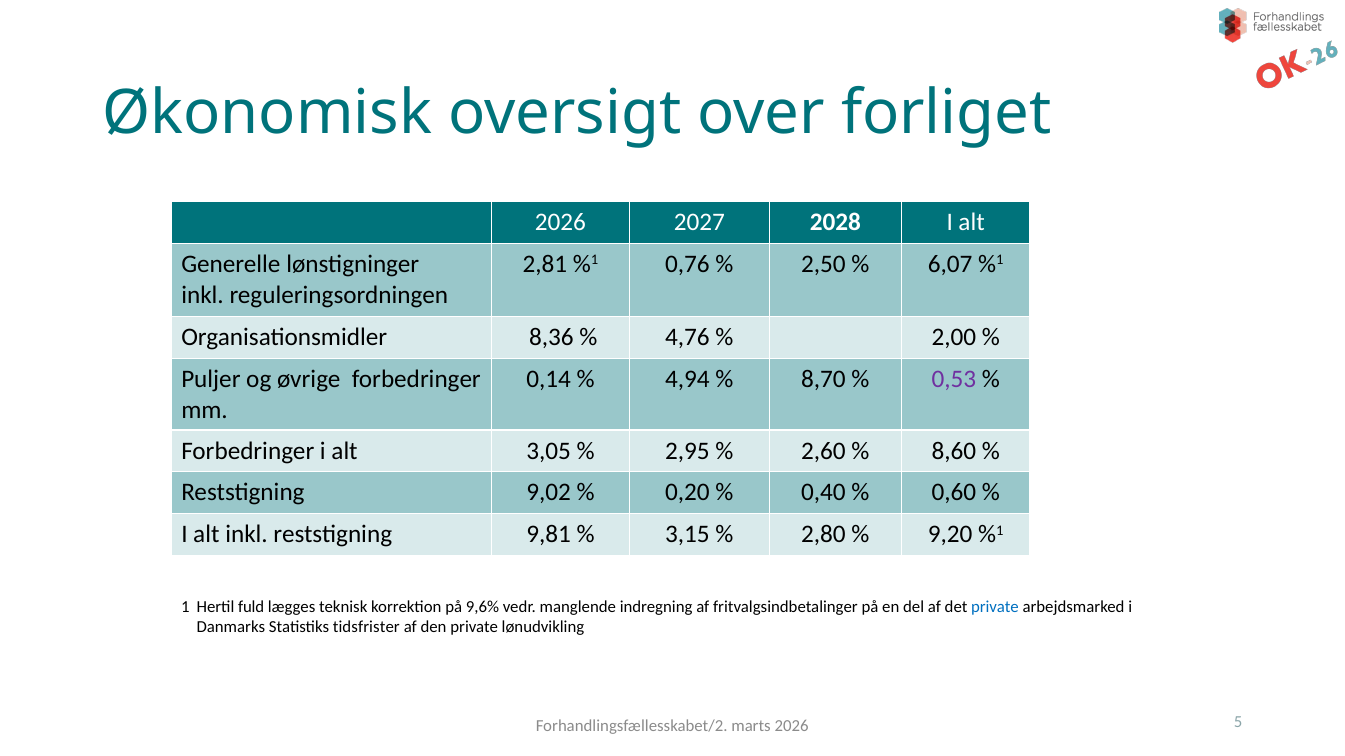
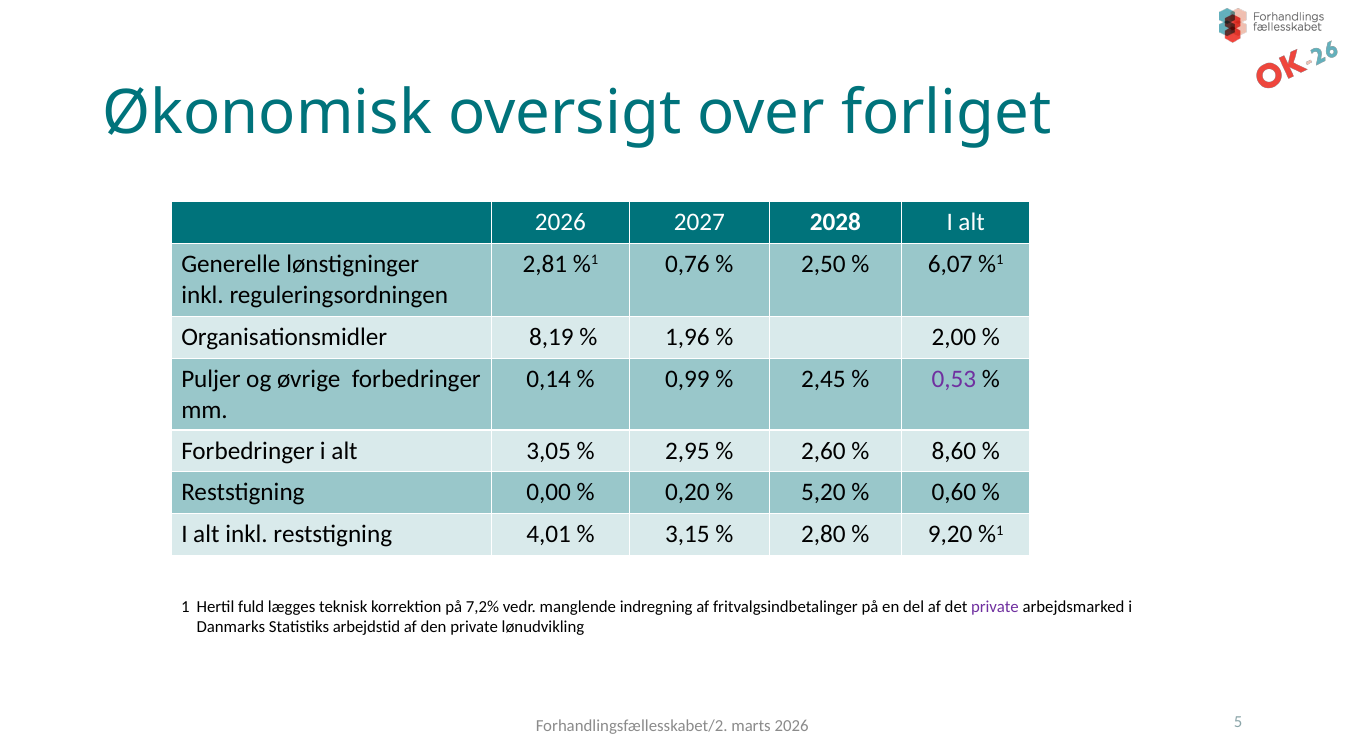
8,36: 8,36 -> 8,19 (551, 338)
4,76: 4,76 -> 1,96 (687, 338)
4,94: 4,94 -> 0,99 (687, 379)
8,70: 8,70 -> 2,45 (823, 379)
9,02: 9,02 -> 0,00 (549, 493)
0,40: 0,40 -> 5,20 (823, 493)
9,81: 9,81 -> 4,01 (549, 535)
9,6%: 9,6% -> 7,2% (483, 607)
private colour: blue -> purple (995, 607)
tidsfrister: tidsfrister -> arbejdstid (366, 627)
